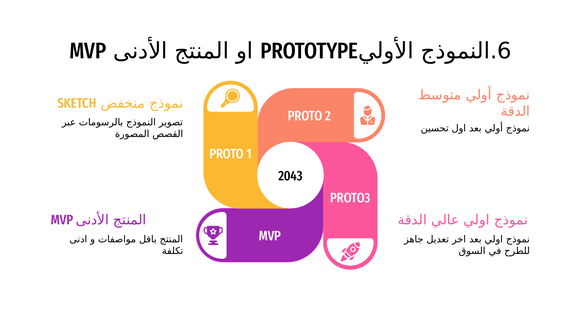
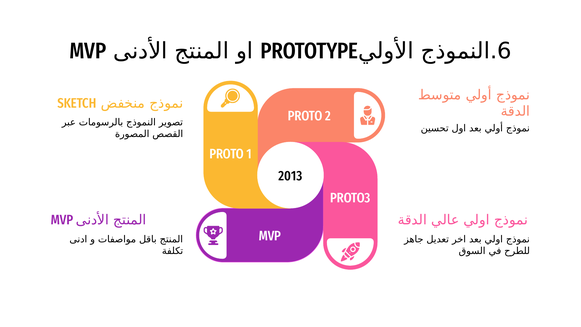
2043: 2043 -> 2013 (290, 176)
